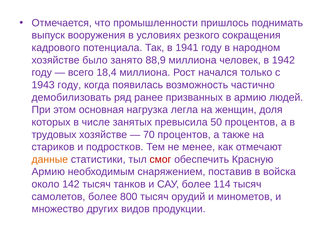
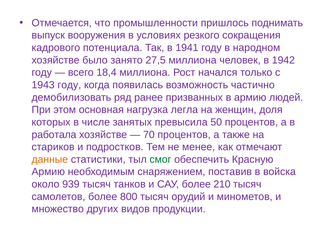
88,9: 88,9 -> 27,5 (156, 60)
трудовых: трудовых -> работала (54, 135)
смог colour: red -> green (160, 159)
142: 142 -> 939 (71, 184)
114: 114 -> 210 (222, 184)
